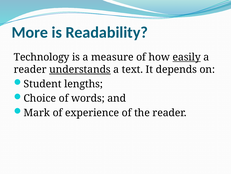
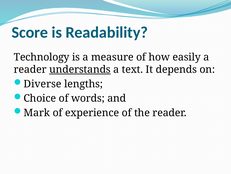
More: More -> Score (30, 32)
easily underline: present -> none (187, 57)
Student: Student -> Diverse (43, 84)
